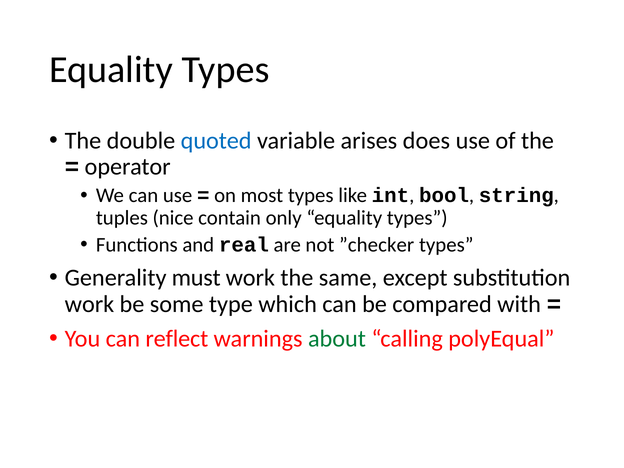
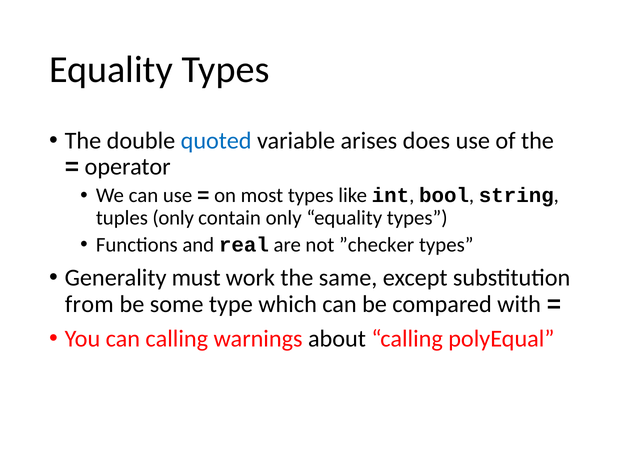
tuples nice: nice -> only (173, 218)
work: work -> from (89, 304)
can reflect: reflect -> calling (177, 339)
about colour: green -> black (337, 339)
